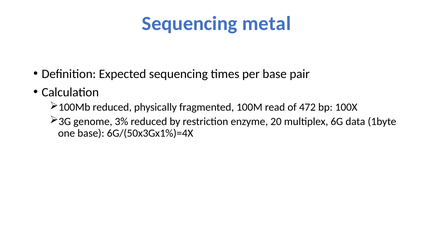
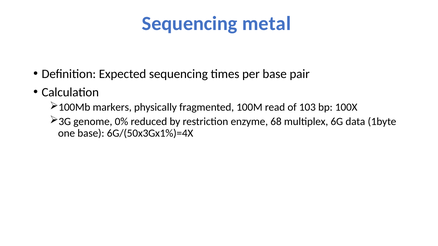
100Mb reduced: reduced -> markers (112, 108)
472: 472 -> 103 (307, 108)
3%: 3% -> 0% (122, 122)
20: 20 -> 68 (276, 122)
